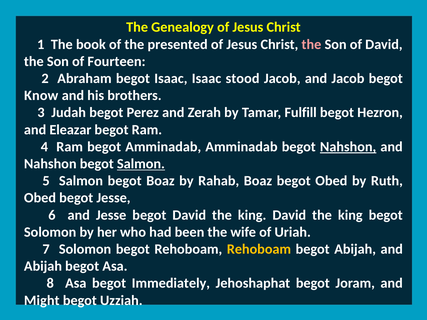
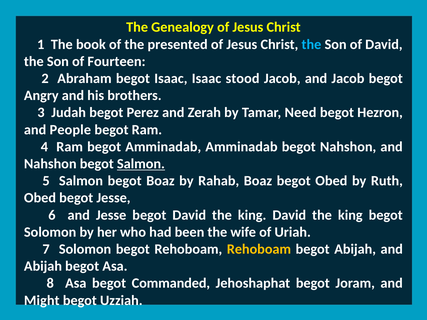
the colour: pink -> light blue (311, 44)
Know: Know -> Angry (41, 96)
Fulfill: Fulfill -> Need (301, 113)
Eleazar: Eleazar -> People (70, 130)
Nahshon underline: present -> none (348, 147)
Immediately: Immediately -> Commanded (171, 284)
